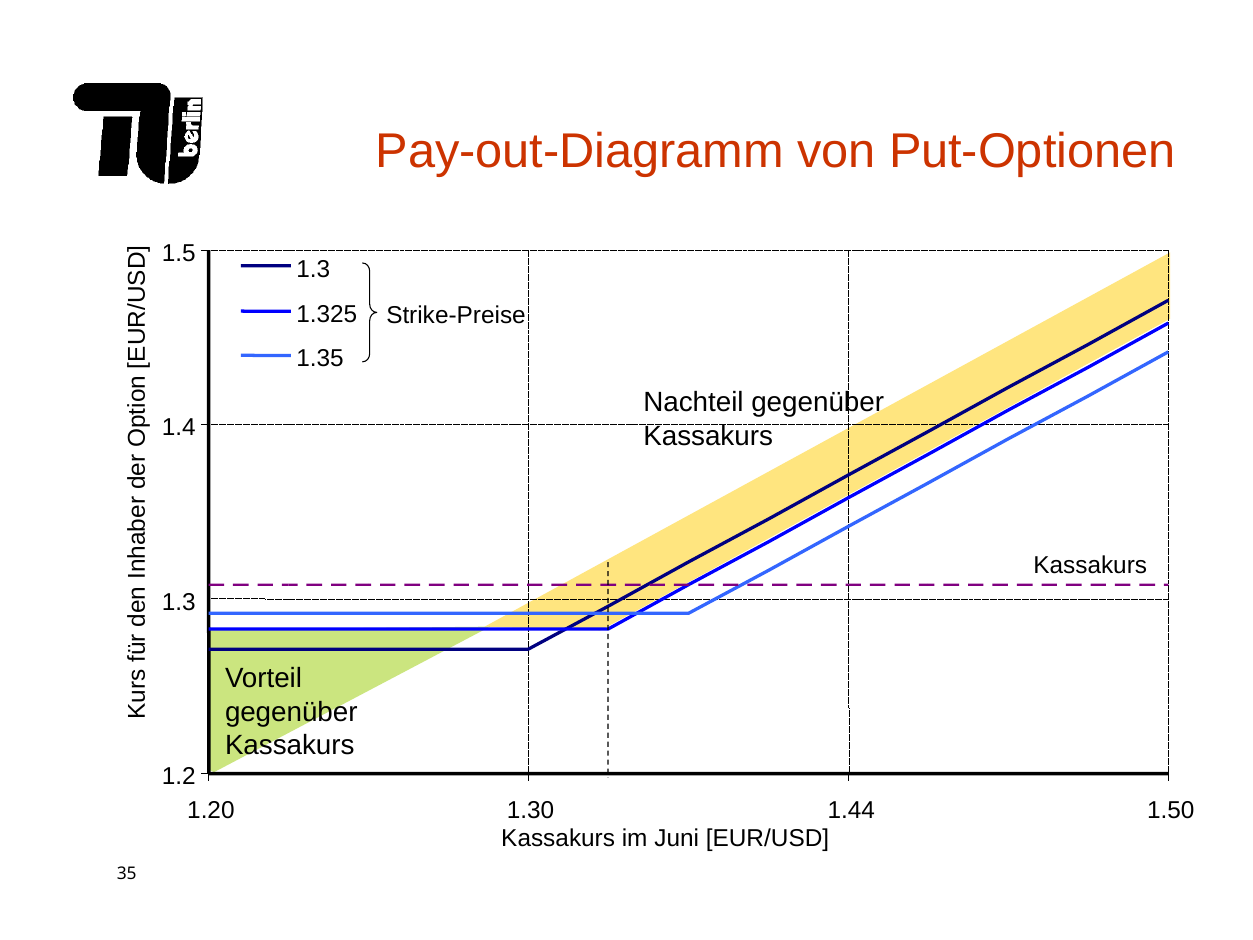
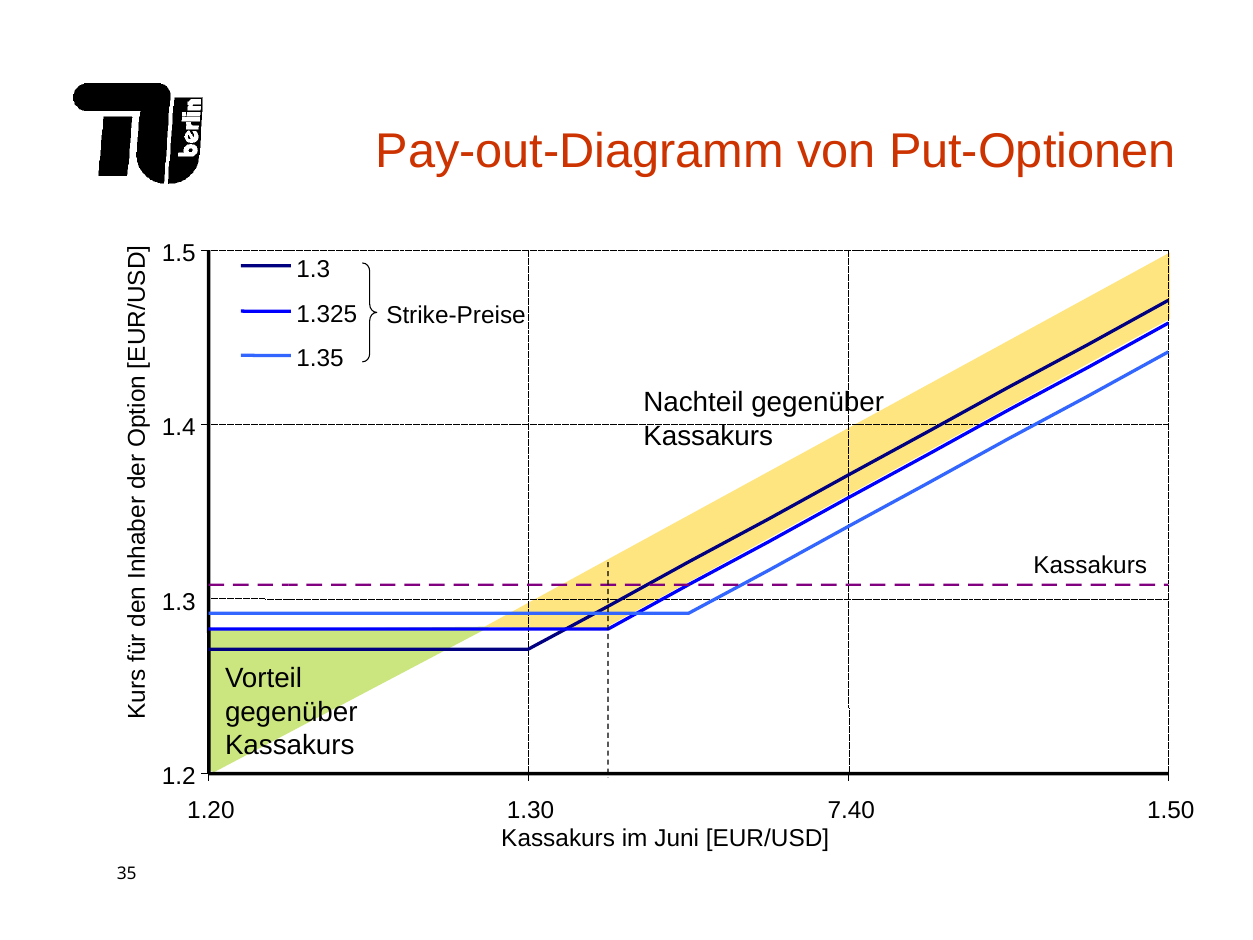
1.44: 1.44 -> 7.40 (851, 810)
